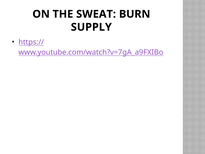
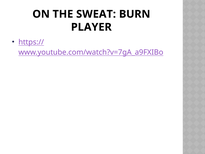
SUPPLY: SUPPLY -> PLAYER (91, 27)
